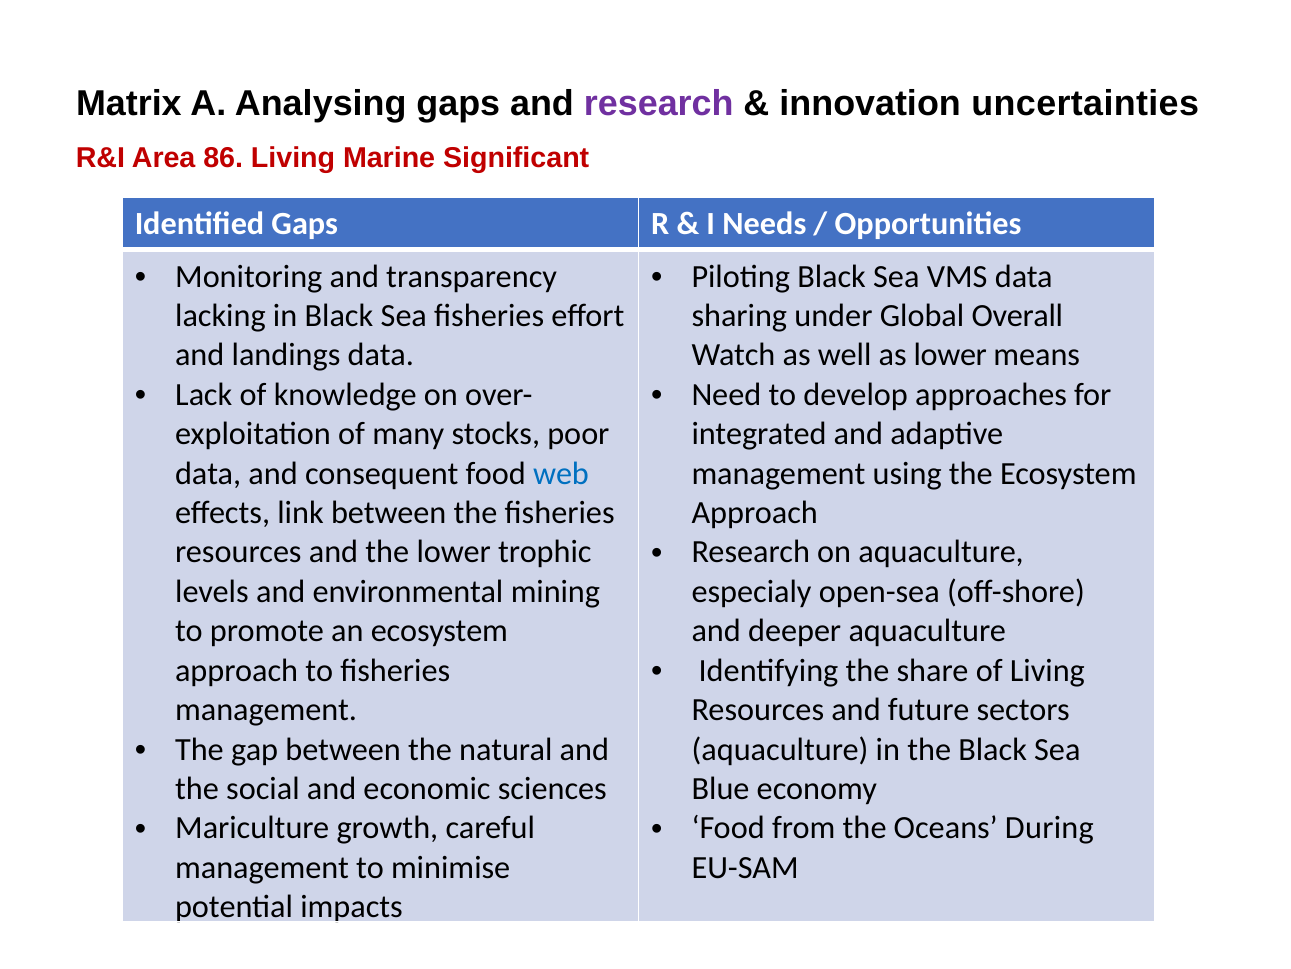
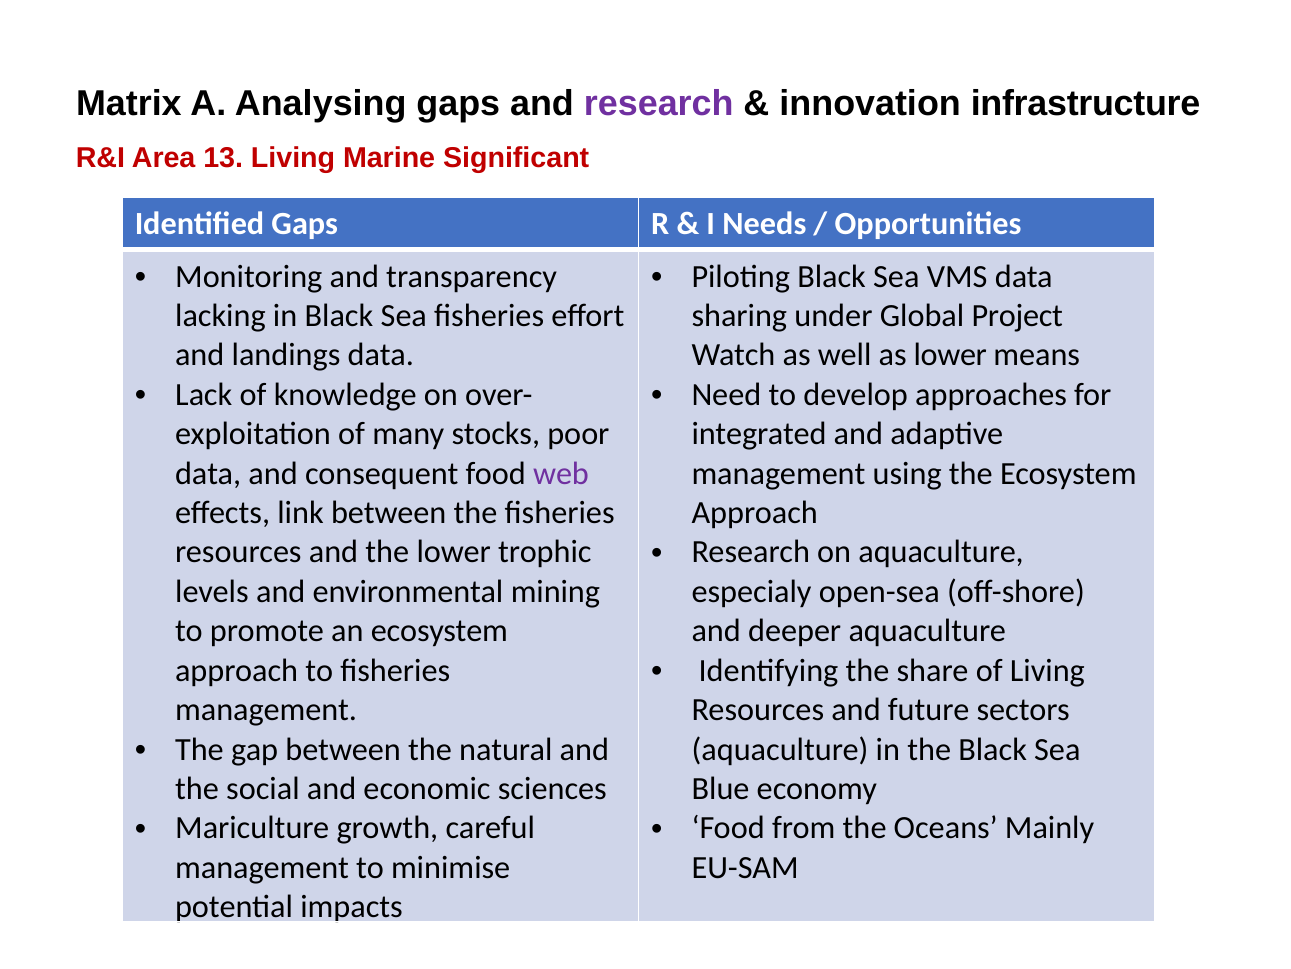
uncertainties: uncertainties -> infrastructure (1086, 103)
86: 86 -> 13 (223, 158)
Overall: Overall -> Project (1017, 316)
web colour: blue -> purple (561, 473)
During: During -> Mainly (1050, 828)
